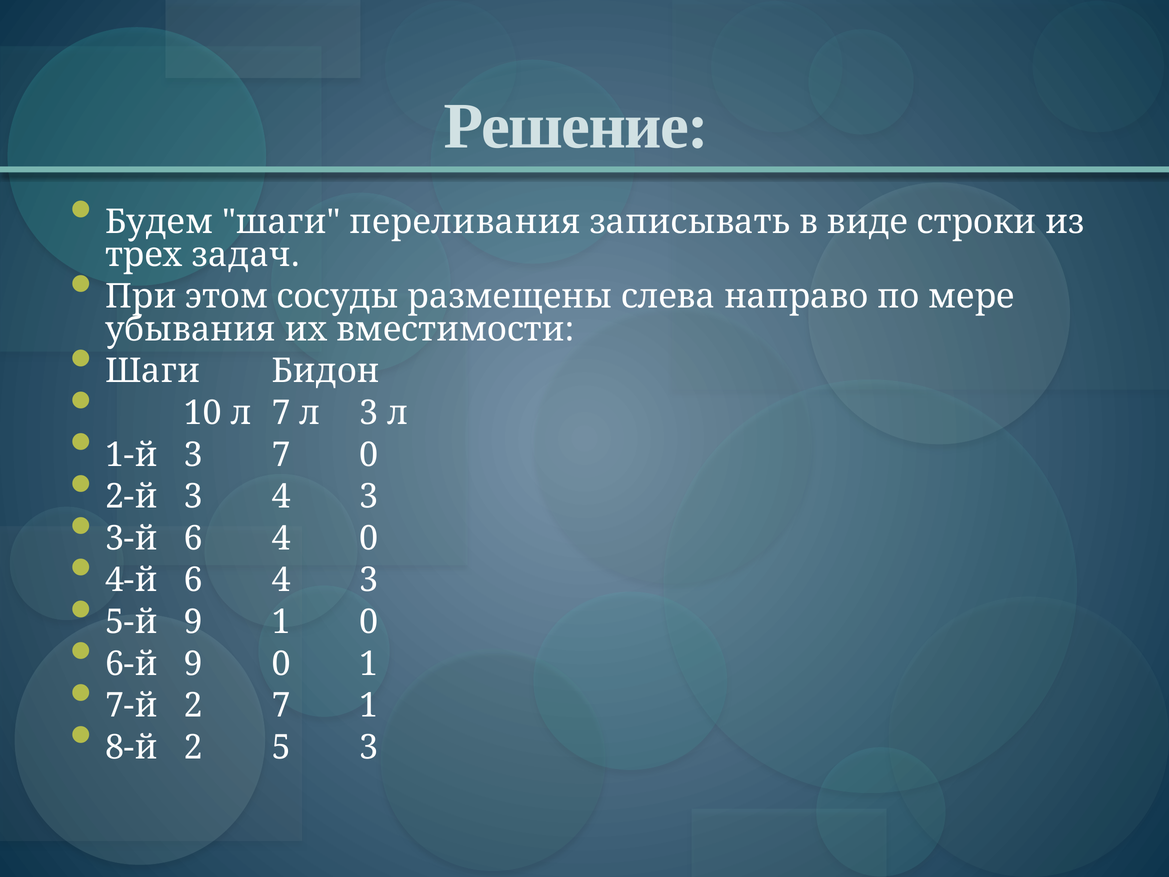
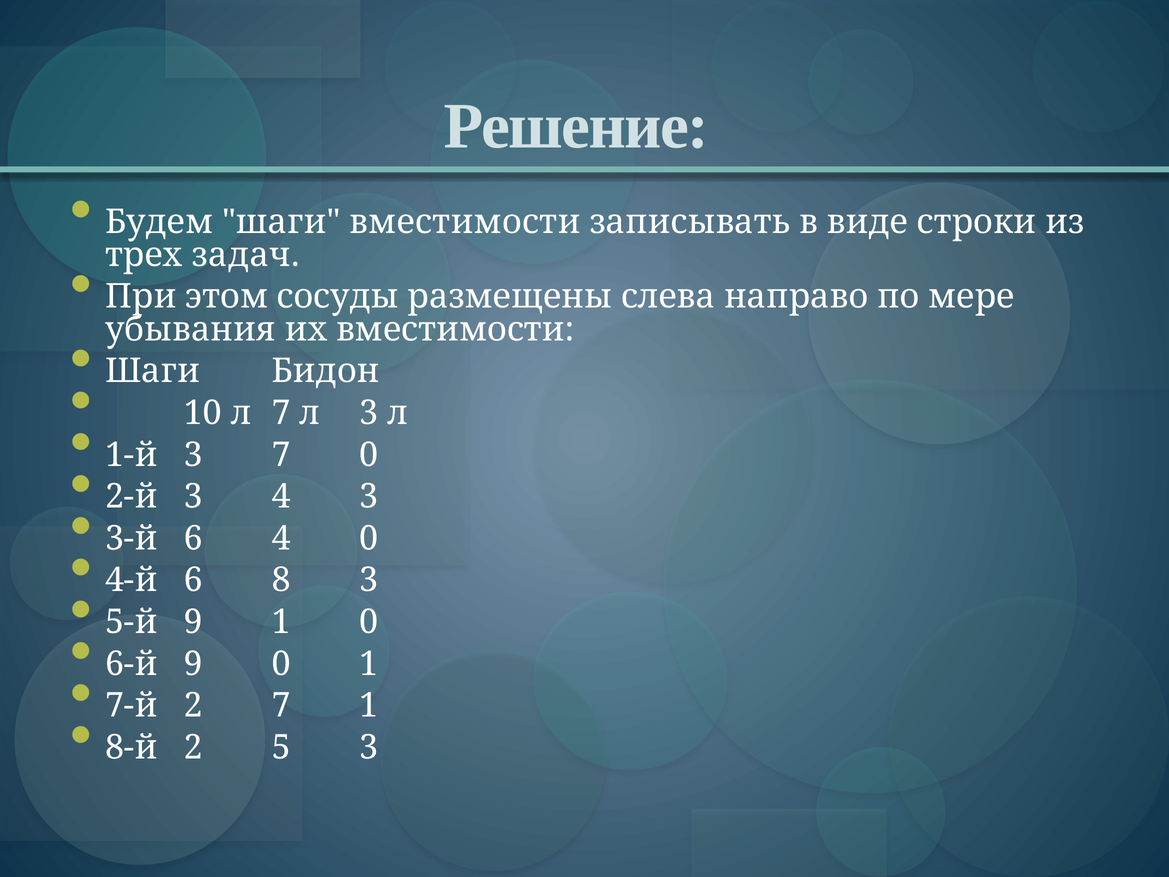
шаги переливания: переливания -> вместимости (465, 222)
4-й 6 4: 4 -> 8 (281, 580)
